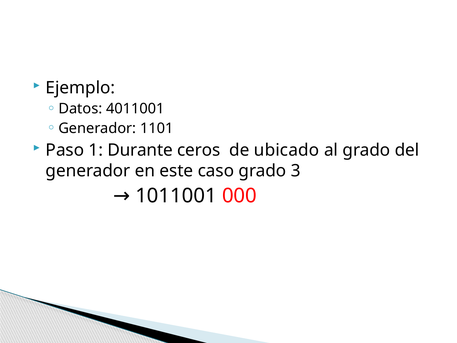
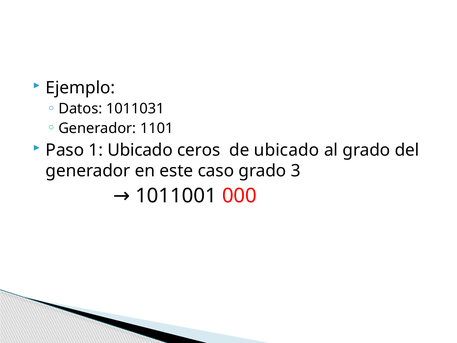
4011001: 4011001 -> 1011031 (135, 109)
1 Durante: Durante -> Ubicado (140, 150)
